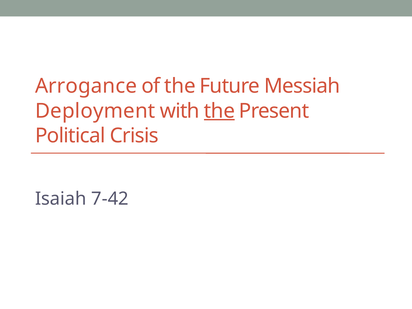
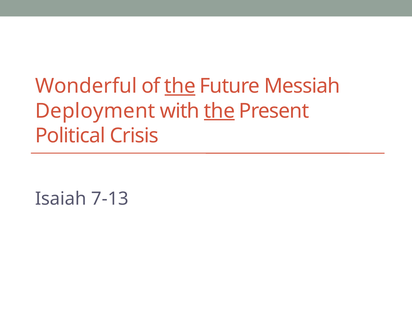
Arrogance: Arrogance -> Wonderful (86, 86)
the underline: none -> present (180, 86)
7-42: 7-42 -> 7-13 (110, 199)
